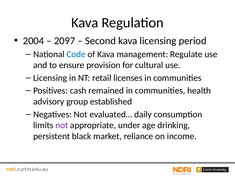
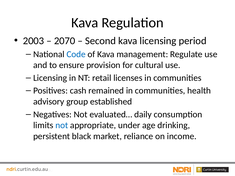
2004: 2004 -> 2003 (33, 41)
2097: 2097 -> 2070 (65, 41)
not colour: purple -> blue (62, 125)
